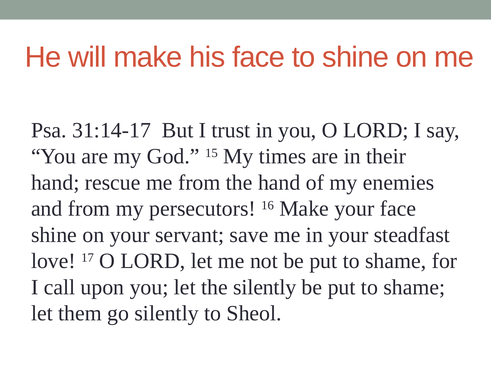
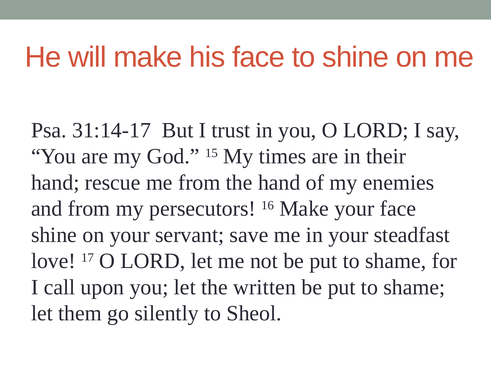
the silently: silently -> written (265, 287)
